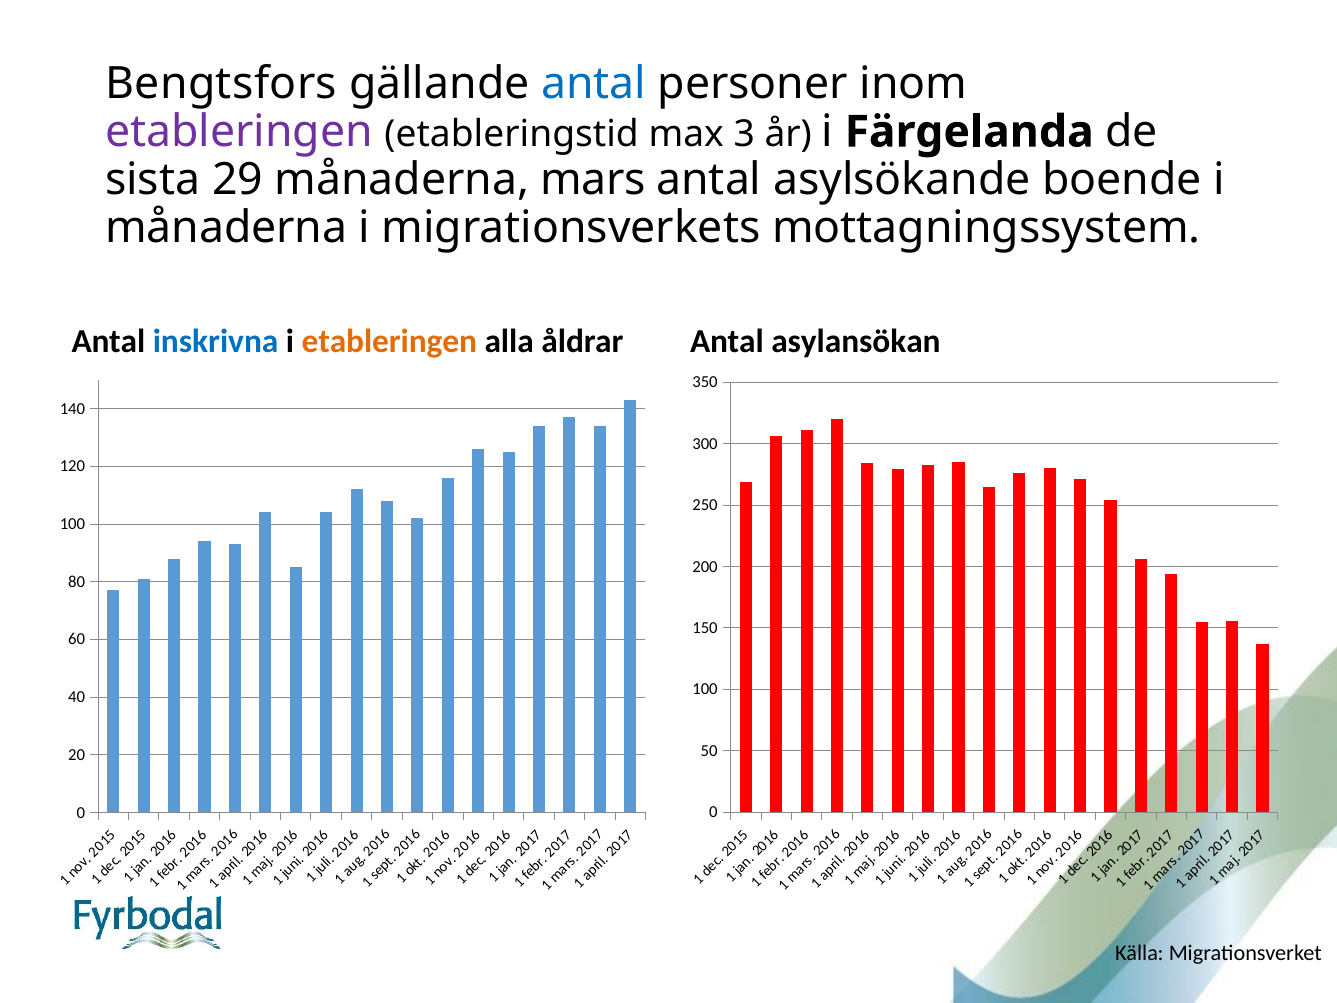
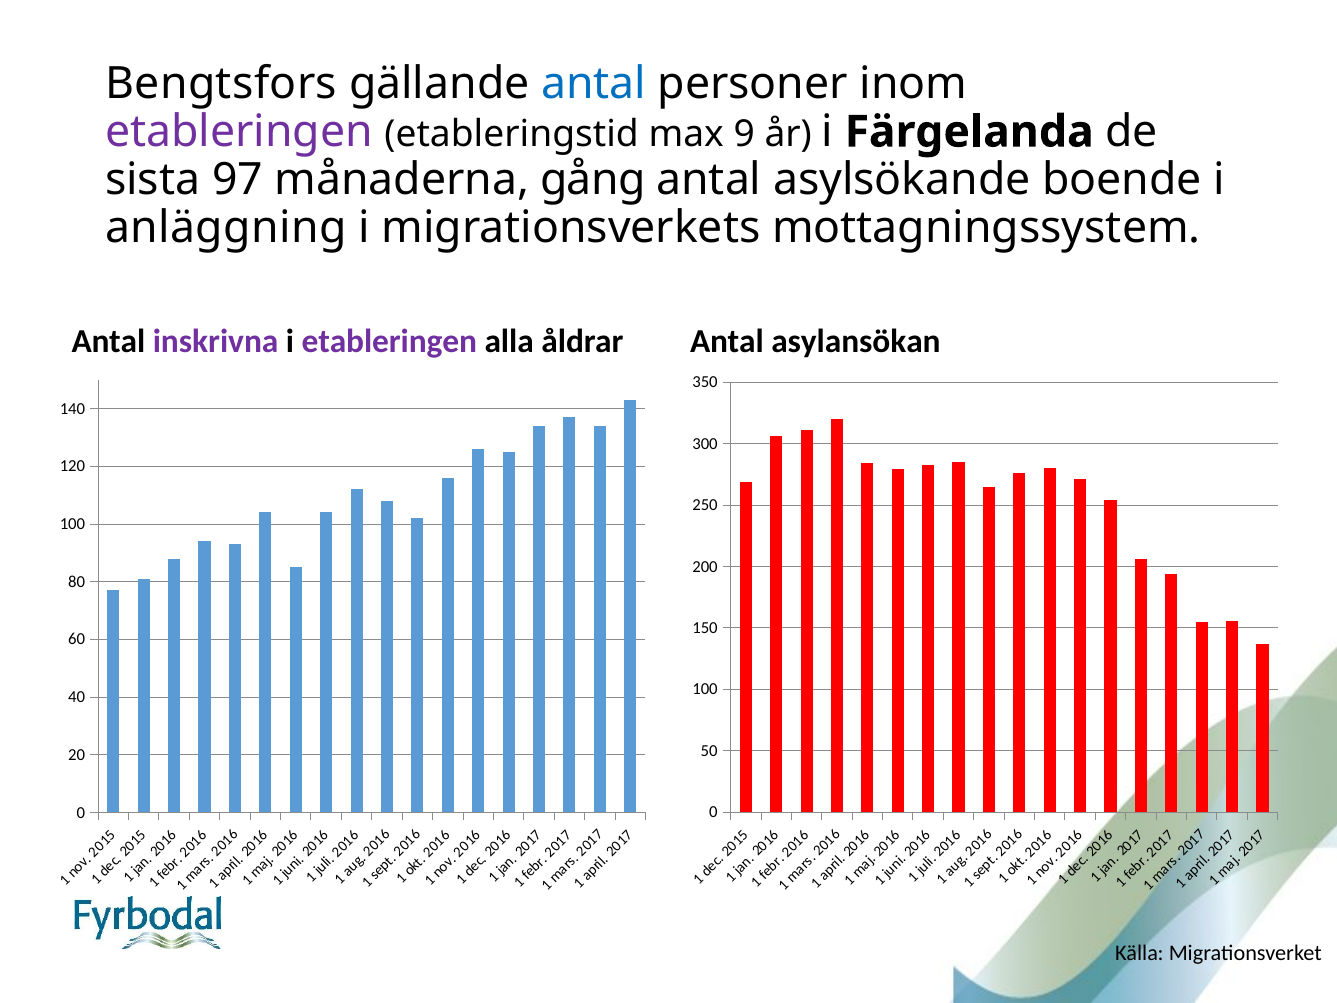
3: 3 -> 9 (744, 134)
29: 29 -> 97 (238, 180)
mars: mars -> gång (593, 180)
månaderna: månaderna -> anläggning (226, 228)
inskrivna colour: blue -> purple (216, 341)
etableringen colour: orange -> purple (389, 341)
